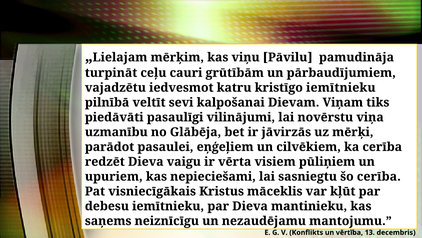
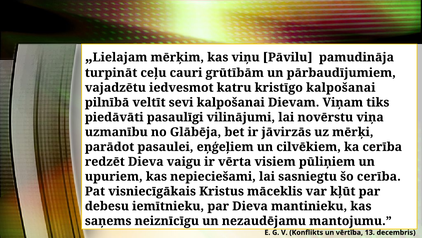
kristīgo iemītnieku: iemītnieku -> kalpošanai (341, 87)
